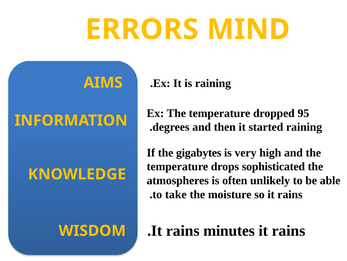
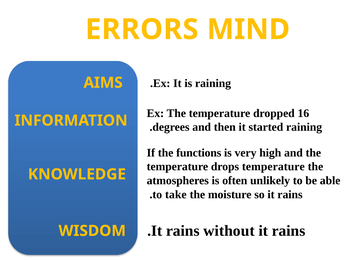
95: 95 -> 16 (303, 113)
gigabytes: gigabytes -> functions (199, 152)
drops sophisticated: sophisticated -> temperature (273, 166)
minutes: minutes -> without (229, 230)
